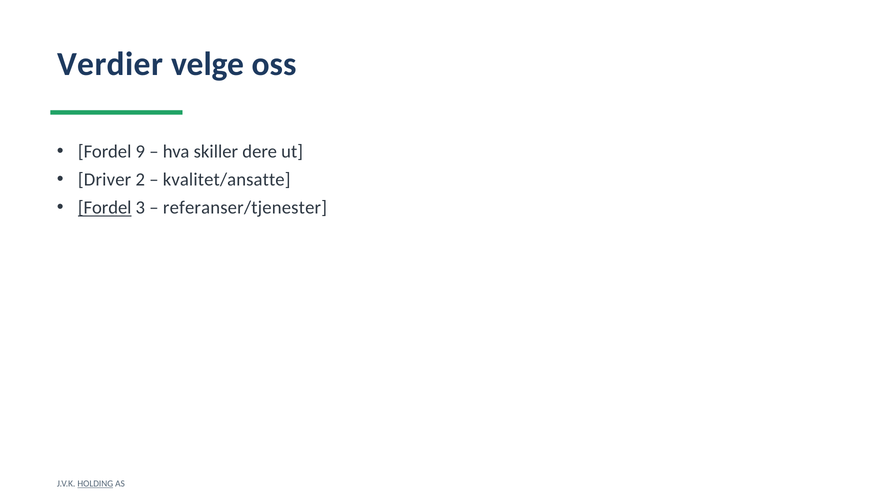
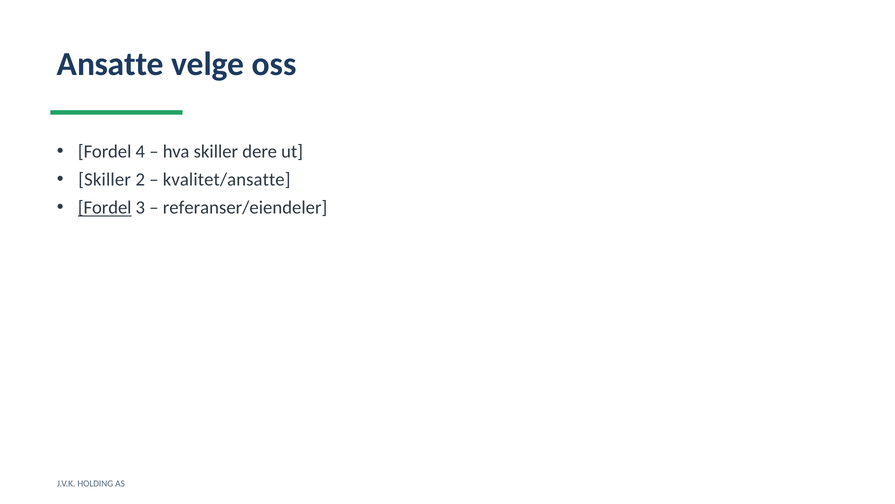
Verdier: Verdier -> Ansatte (110, 64)
9: 9 -> 4 (140, 152)
Driver: Driver -> Skiller (105, 180)
referanser/tjenester: referanser/tjenester -> referanser/eiendeler (245, 208)
HOLDING underline: present -> none (95, 483)
